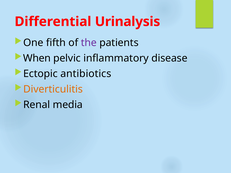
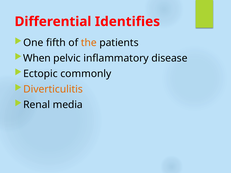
Urinalysis: Urinalysis -> Identifies (127, 22)
the colour: purple -> orange (89, 43)
antibiotics: antibiotics -> commonly (86, 74)
